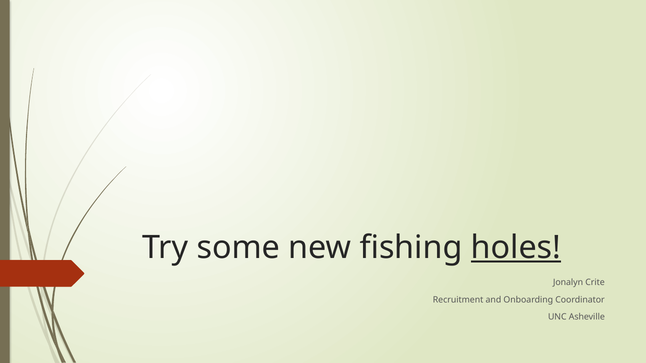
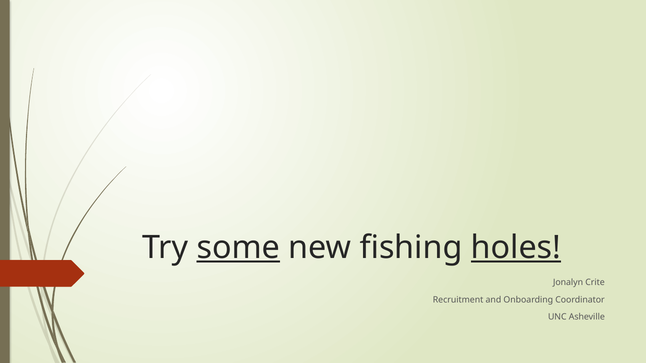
some underline: none -> present (238, 248)
